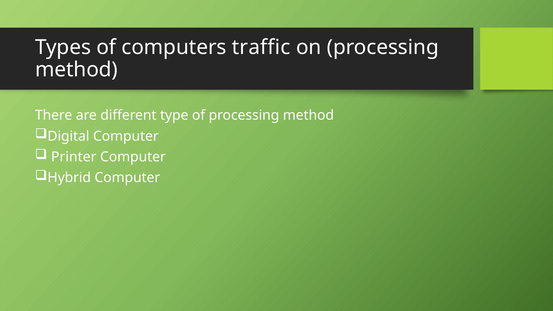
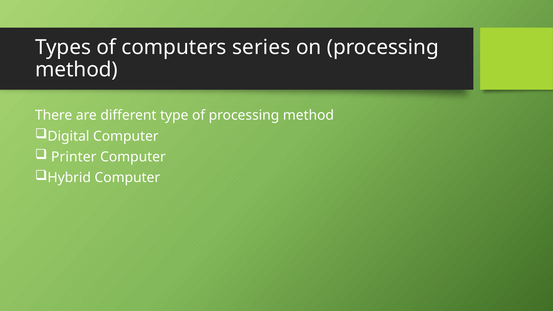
traffic: traffic -> series (261, 47)
